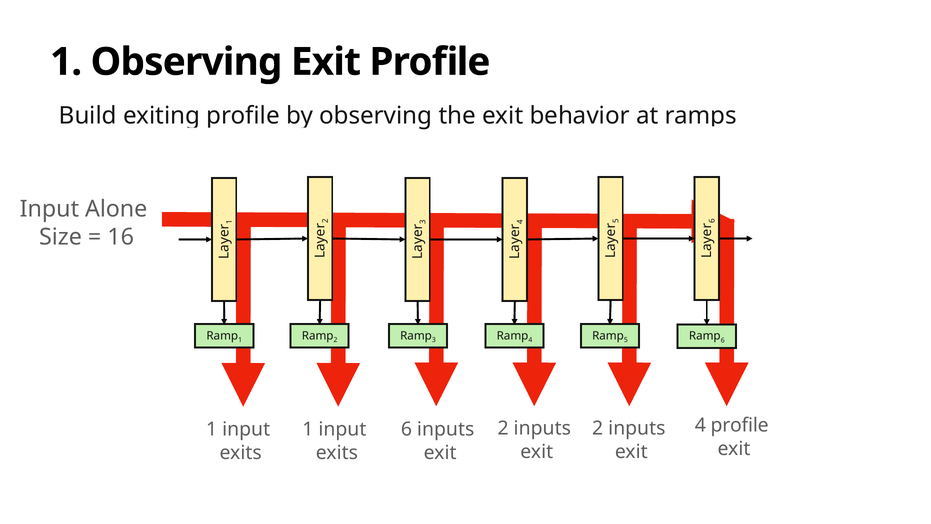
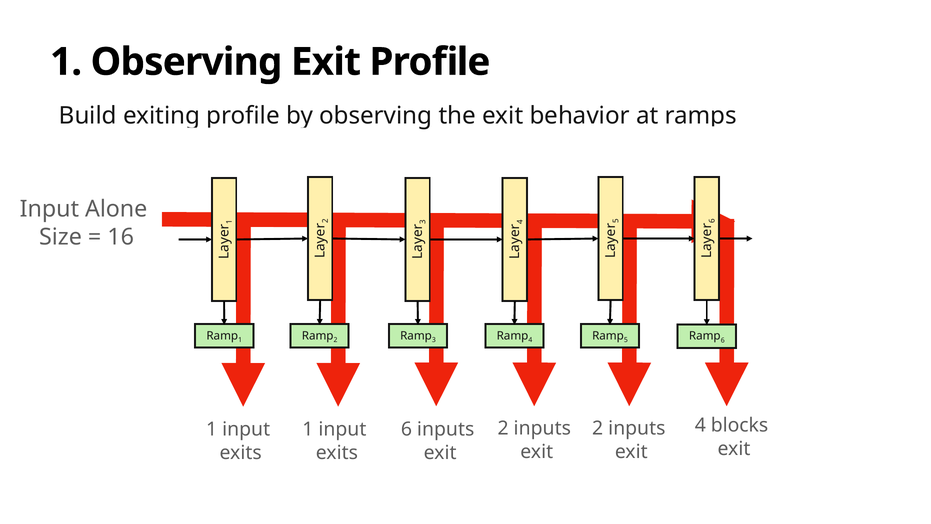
4 profile: profile -> blocks (740, 425)
